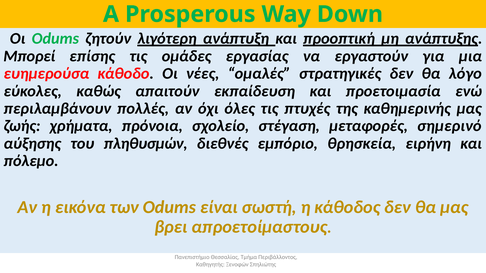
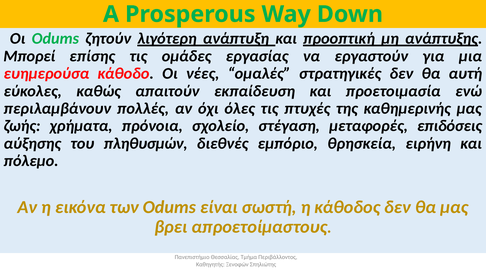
λόγο: λόγο -> αυτή (465, 74)
σημερινό: σημερινό -> επιδόσεις (450, 126)
